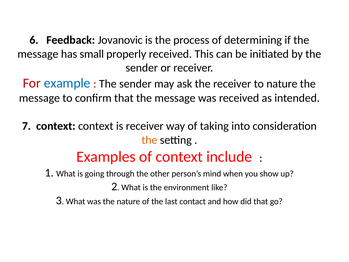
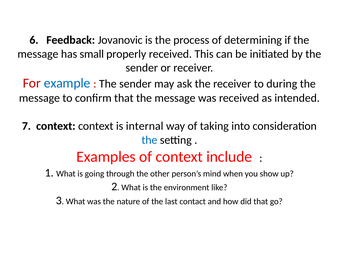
to nature: nature -> during (282, 84)
is receiver: receiver -> internal (145, 126)
the colour: orange -> blue (149, 140)
